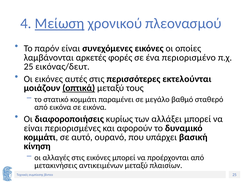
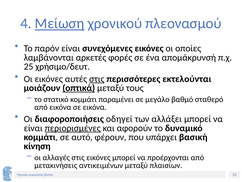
περιορισμένο: περιορισμένο -> απομάκρυνσή (189, 57)
εικόνας/δευτ: εικόνας/δευτ -> χρήσιμο/δευτ (63, 66)
στις underline: none -> present (97, 79)
κυρίως: κυρίως -> οδηγεί (119, 119)
περιορισμένες underline: none -> present (73, 128)
ουρανό: ουρανό -> φέρουν (111, 137)
